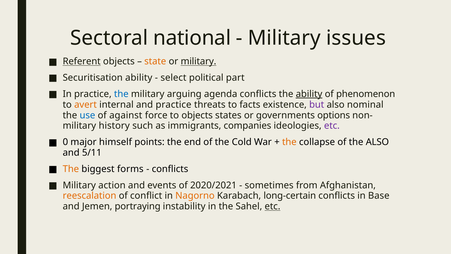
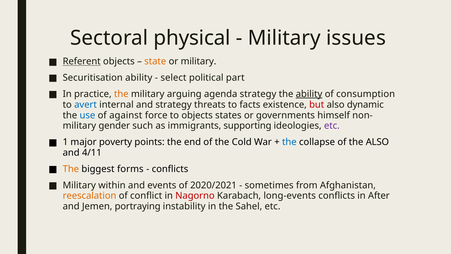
national: national -> physical (192, 38)
military underline: present -> none (198, 61)
the colour: blue -> orange (121, 94)
agenda conflicts: conflicts -> strategy (258, 94)
phenomenon: phenomenon -> consumption (366, 94)
avert colour: orange -> blue (86, 104)
and practice: practice -> strategy (174, 104)
but colour: purple -> red (317, 104)
nominal: nominal -> dynamic (365, 104)
options: options -> himself (334, 115)
history: history -> gender (114, 126)
companies: companies -> supporting (247, 126)
0: 0 -> 1 (65, 142)
himself: himself -> poverty (116, 142)
the colour: orange -> blue (289, 142)
5/11: 5/11 -> 4/11 (92, 153)
action: action -> within (112, 185)
Nagorno colour: orange -> red (195, 196)
long-certain: long-certain -> long-events (290, 196)
Base: Base -> After (379, 196)
etc underline: present -> none (272, 206)
